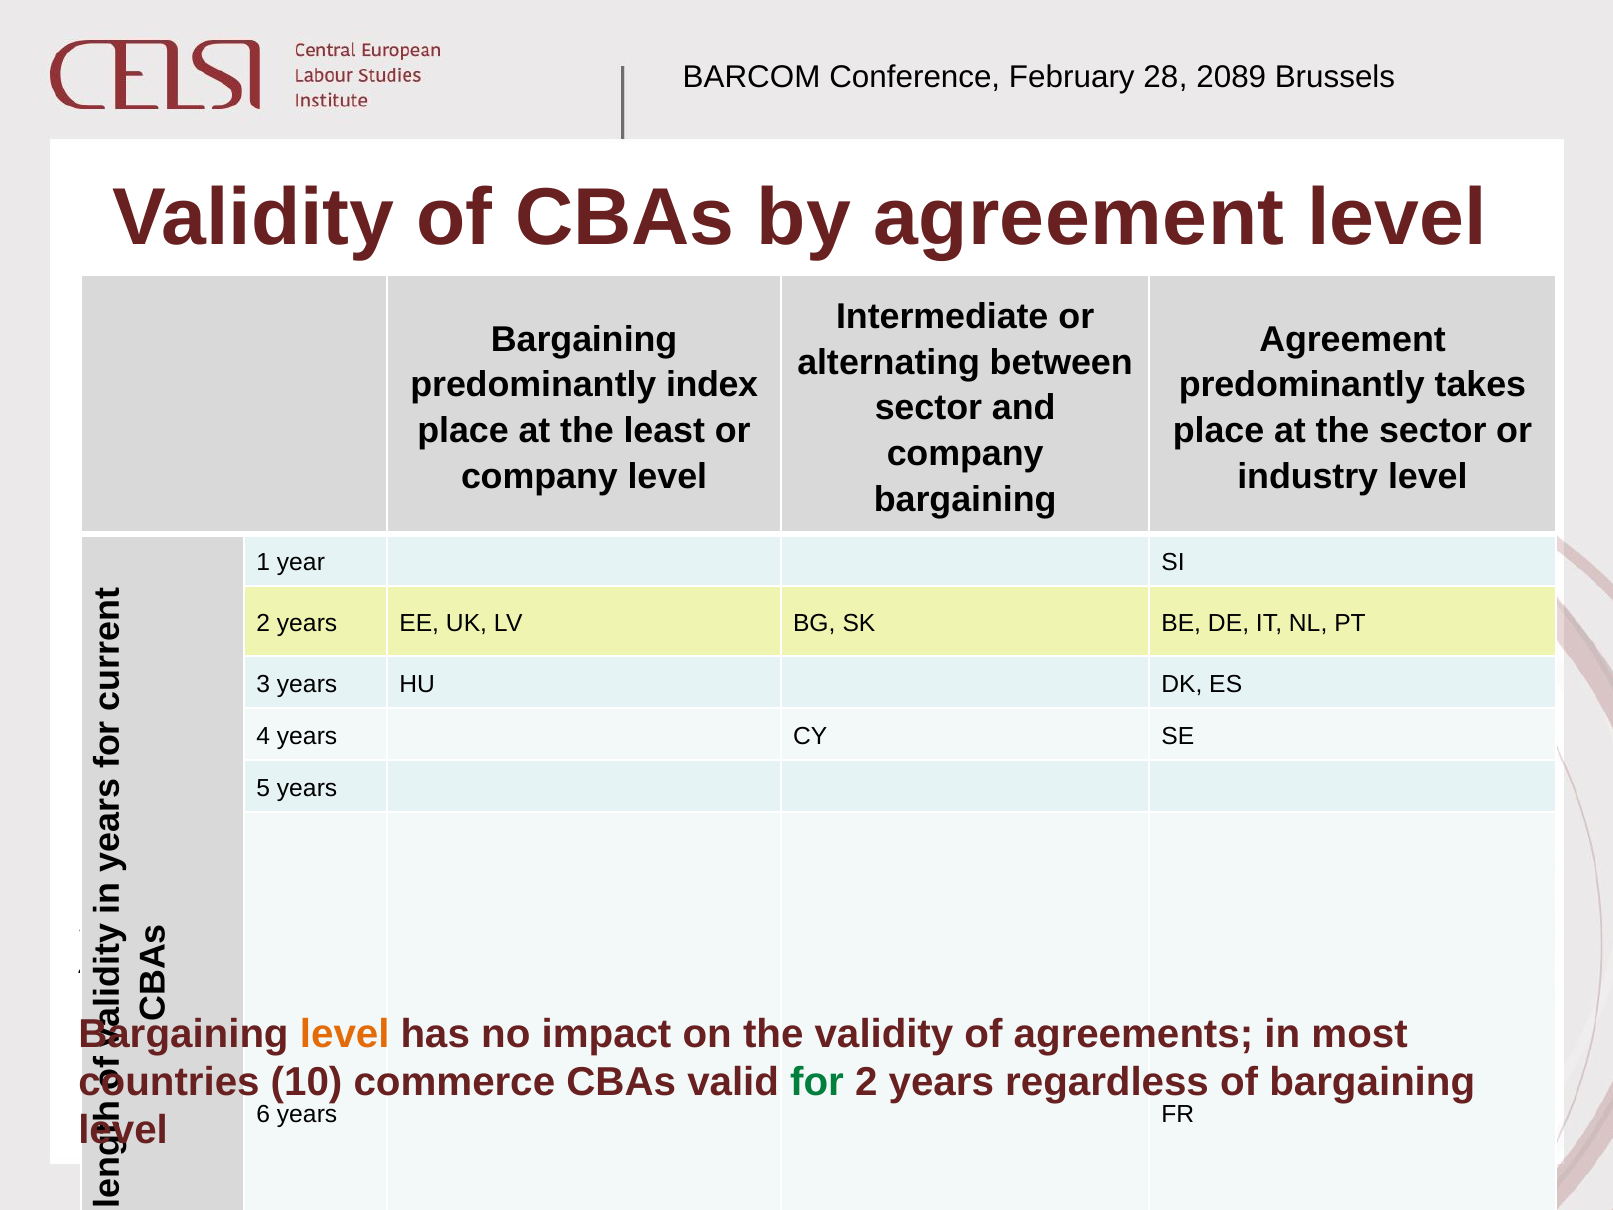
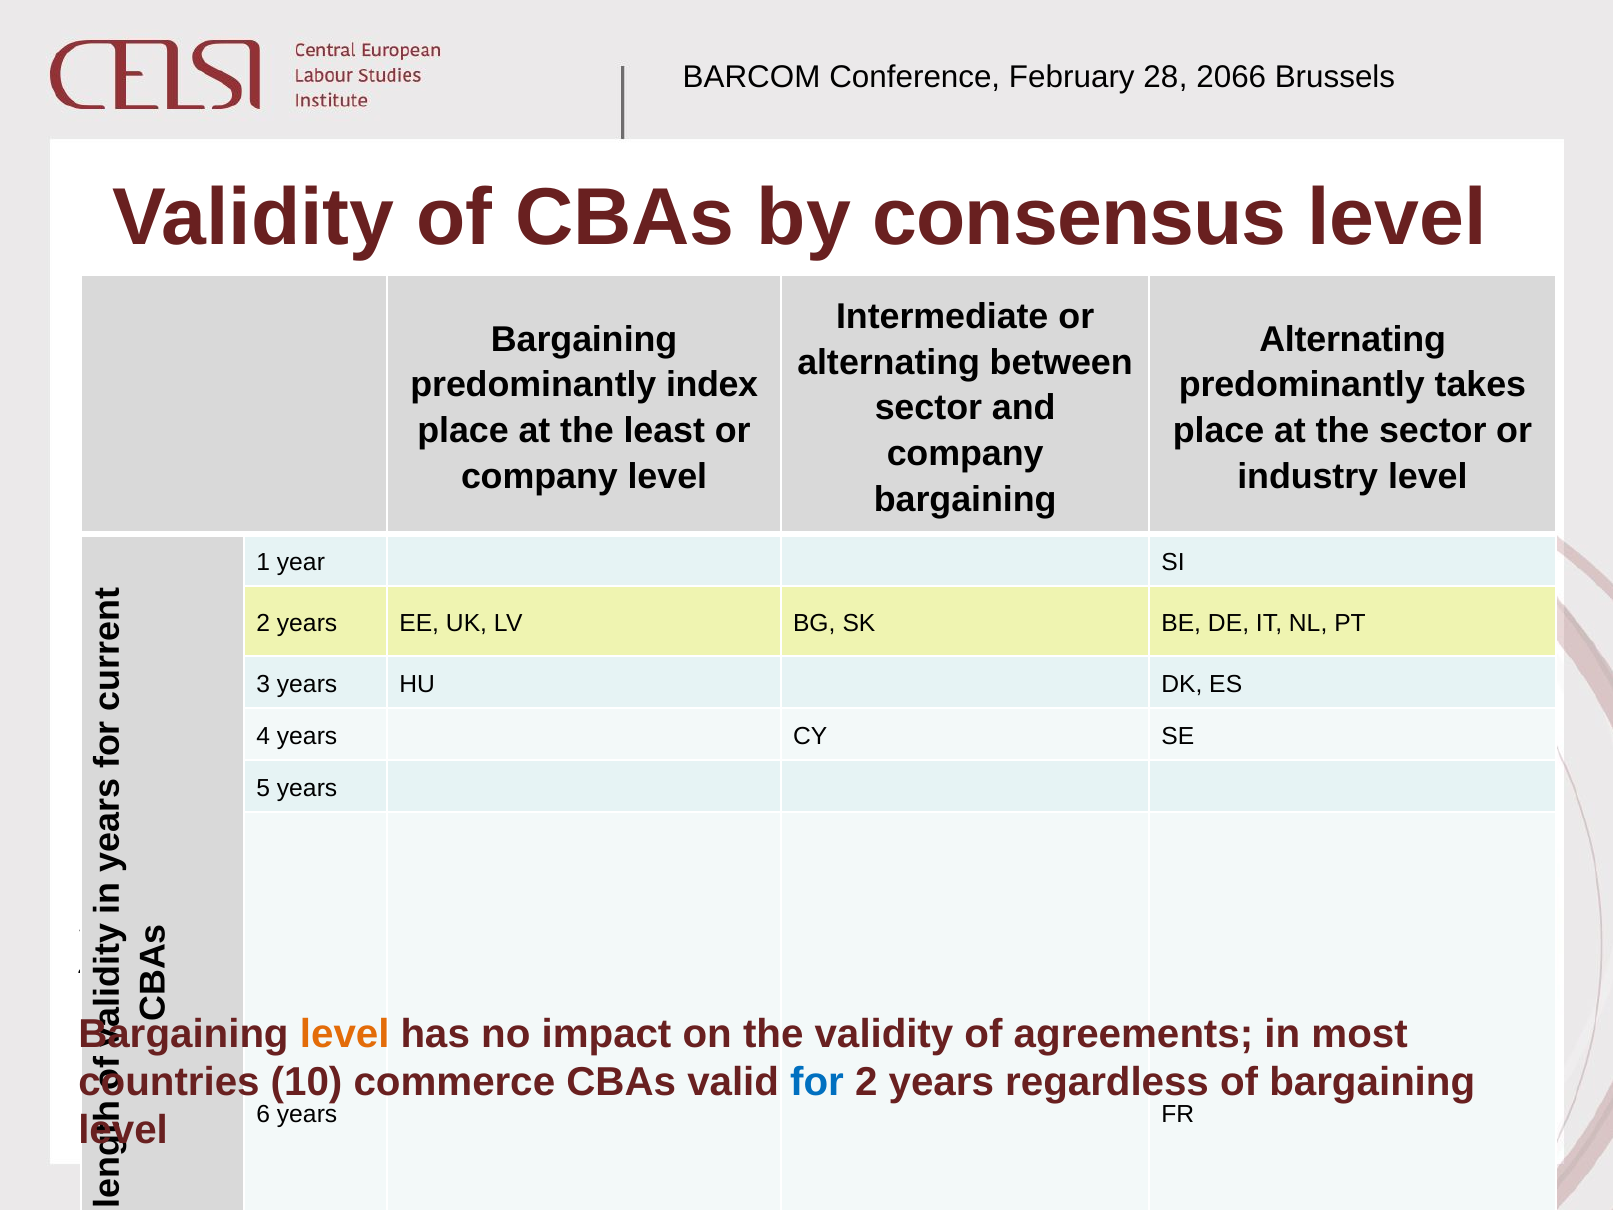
2089: 2089 -> 2066 (1231, 77)
by agreement: agreement -> consensus (1079, 218)
Agreement: Agreement -> Alternating (1353, 339)
for colour: green -> blue (817, 1082)
